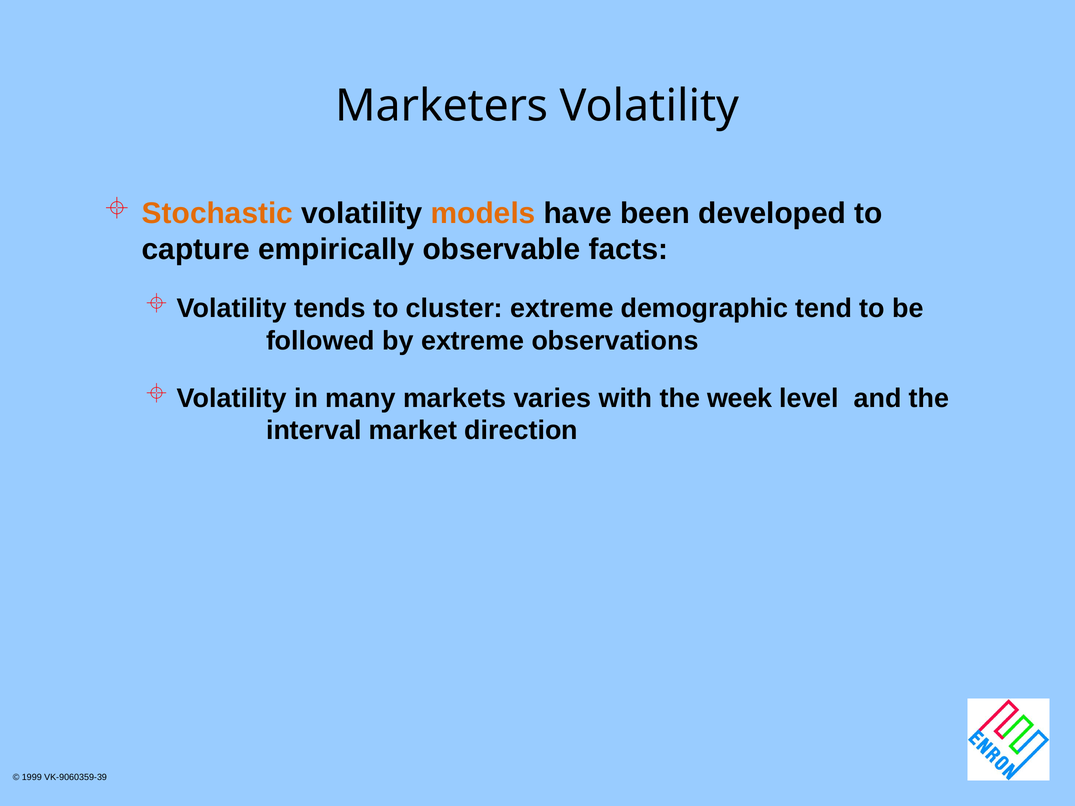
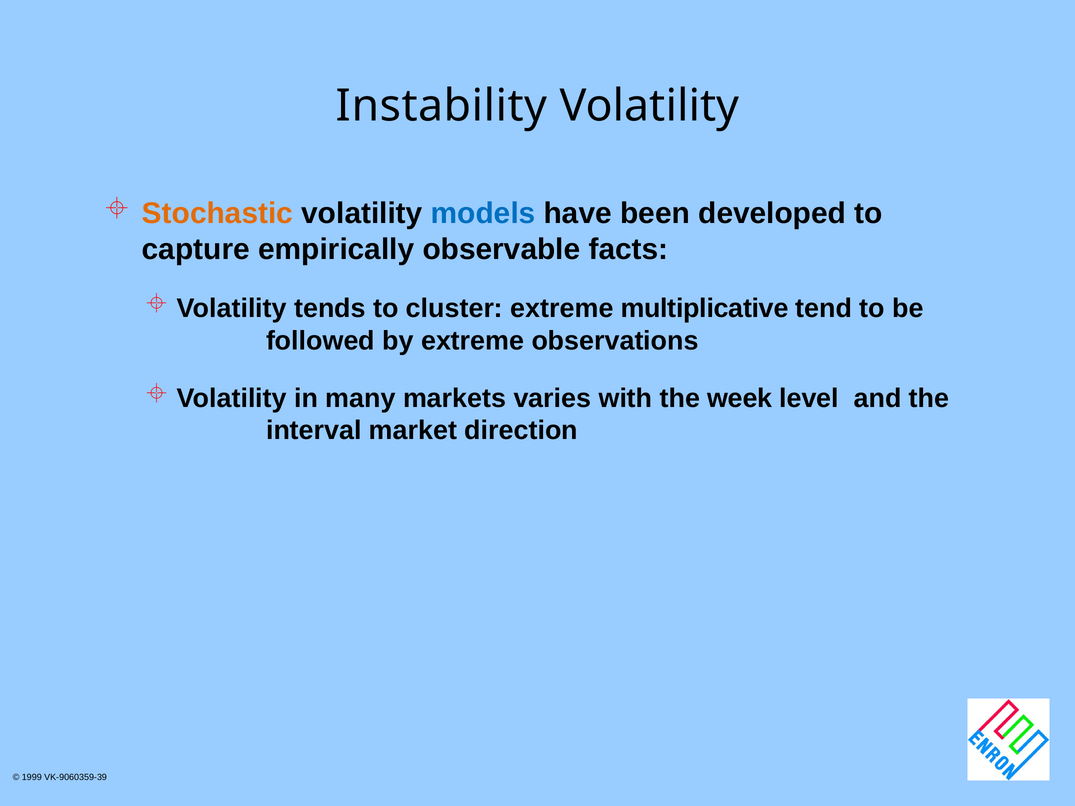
Marketers: Marketers -> Instability (442, 106)
models colour: orange -> blue (483, 214)
demographic: demographic -> multiplicative (705, 309)
